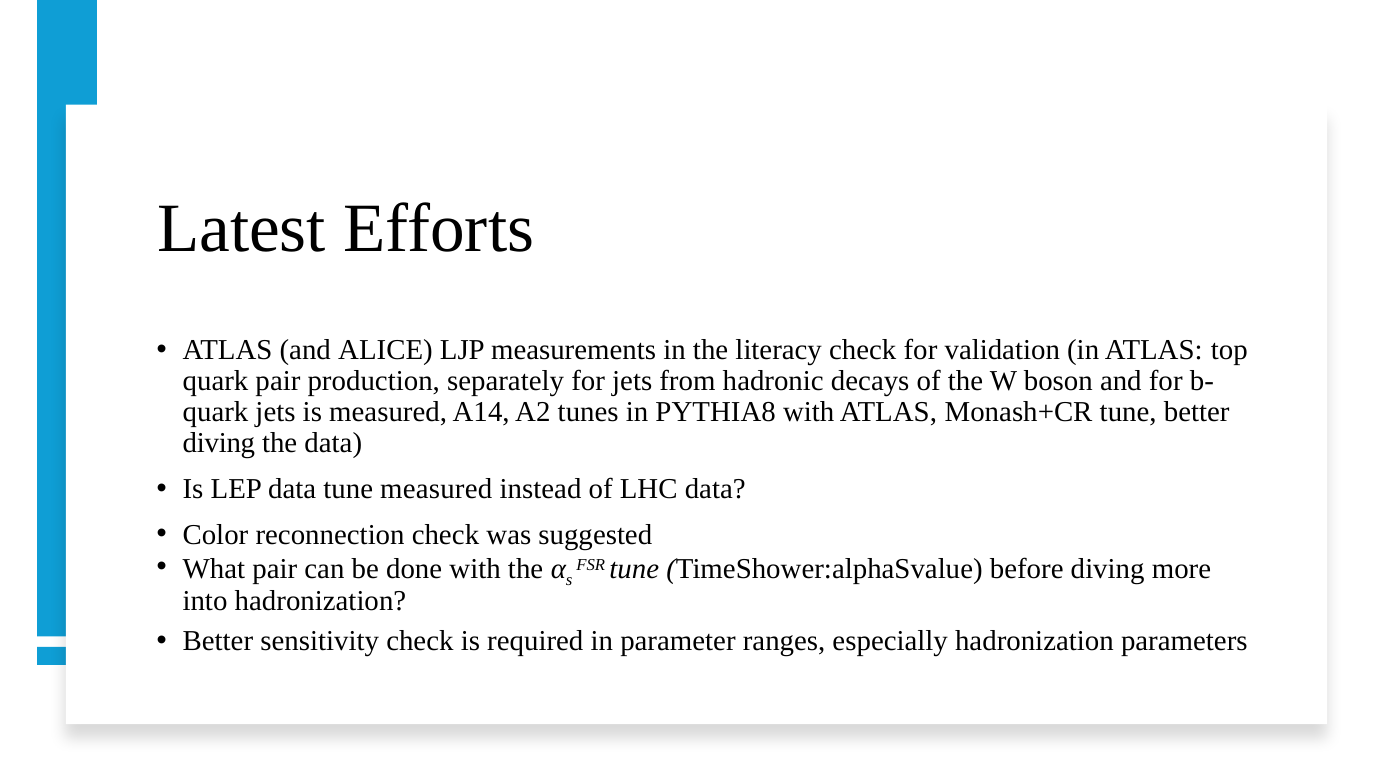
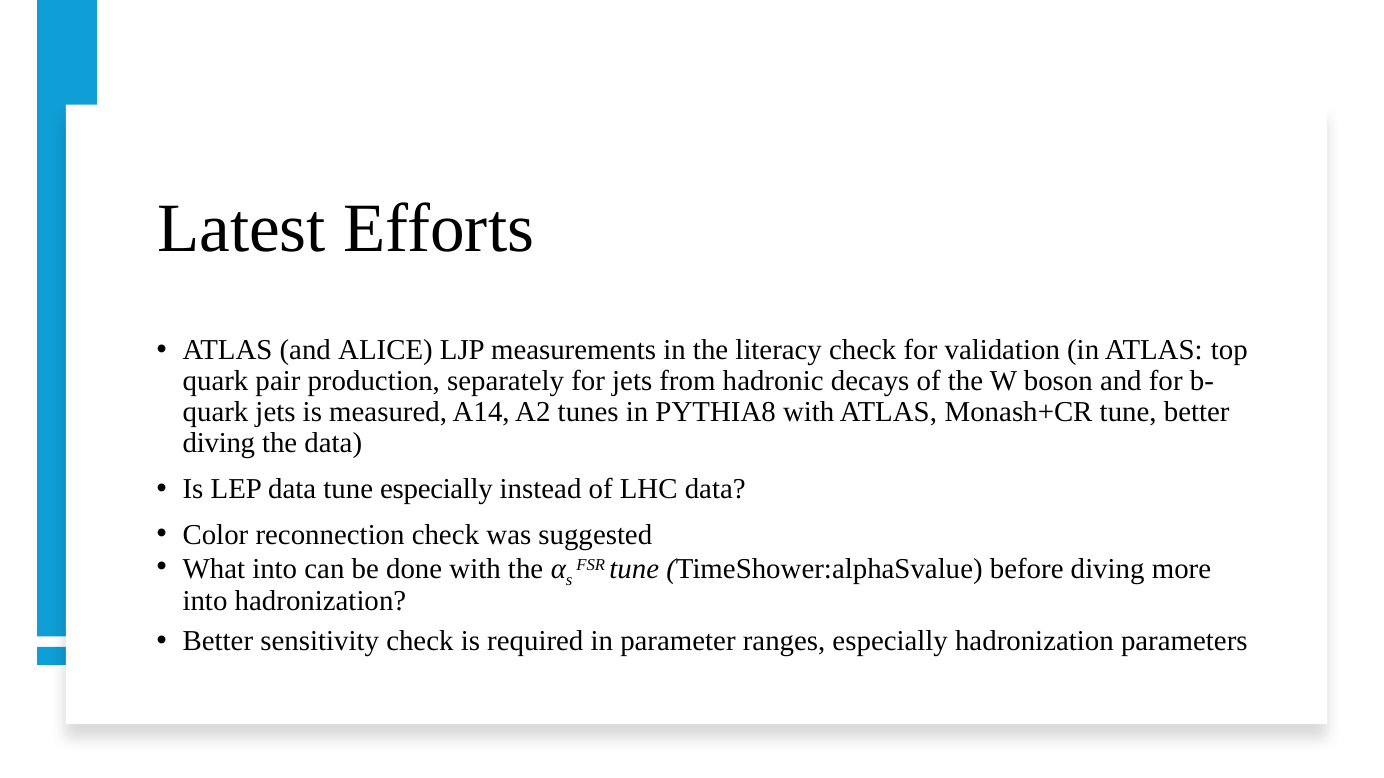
tune measured: measured -> especially (436, 489)
What pair: pair -> into (275, 570)
